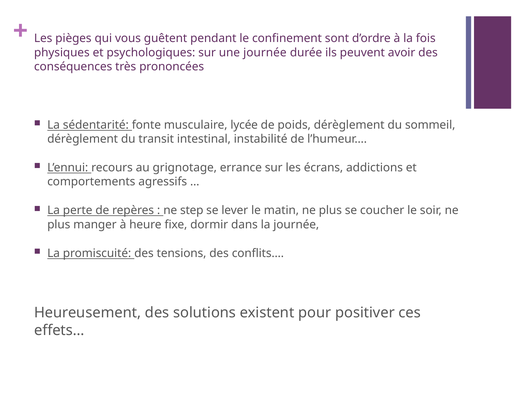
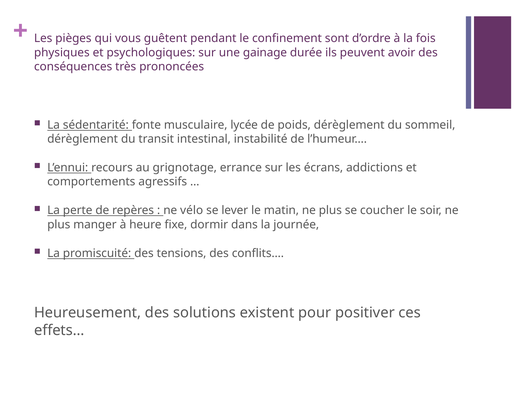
une journée: journée -> gainage (265, 53)
step: step -> vélo (192, 210)
